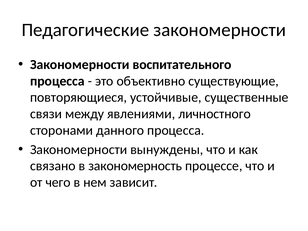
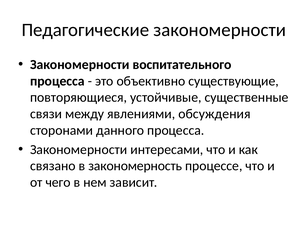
личностного: личностного -> обсуждения (214, 114)
вынуждены: вынуждены -> интересами (167, 150)
